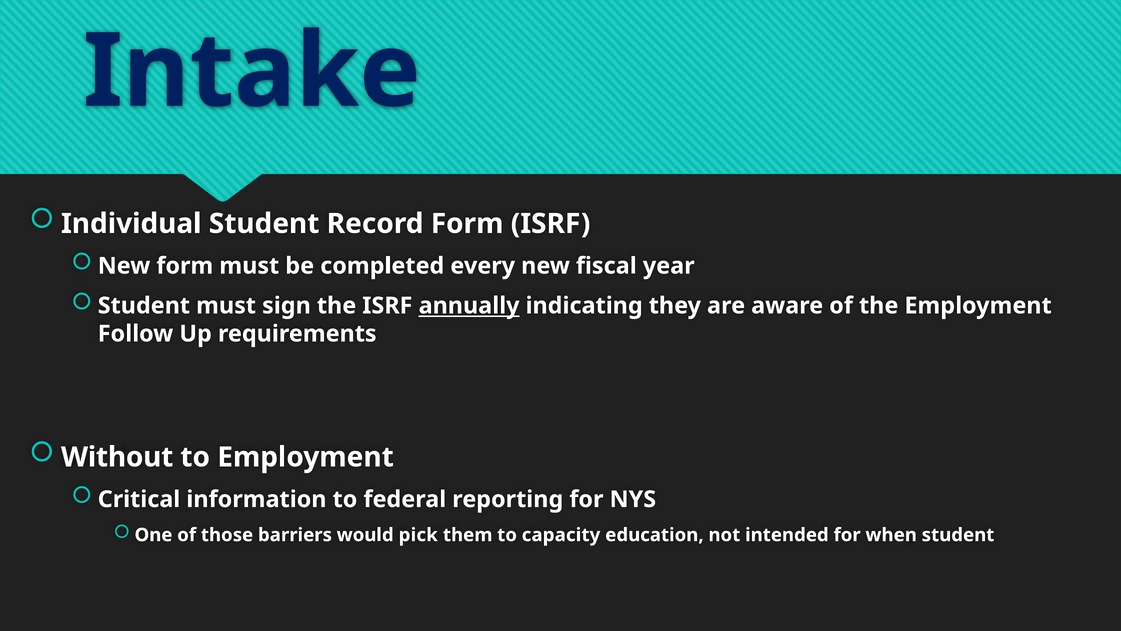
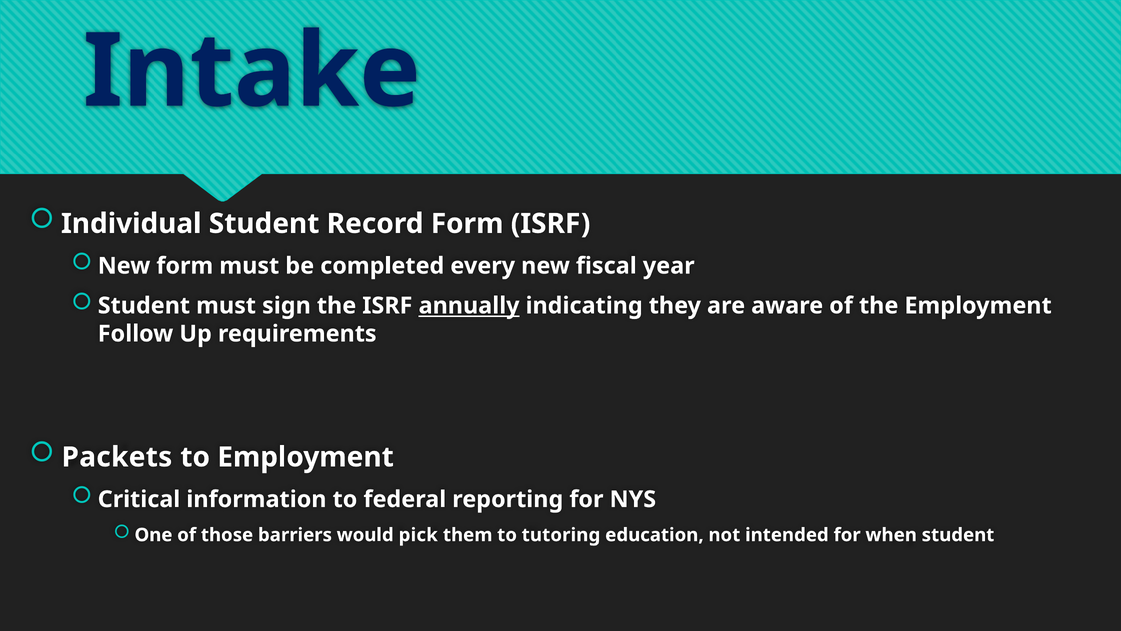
Without: Without -> Packets (117, 457)
capacity: capacity -> tutoring (561, 535)
